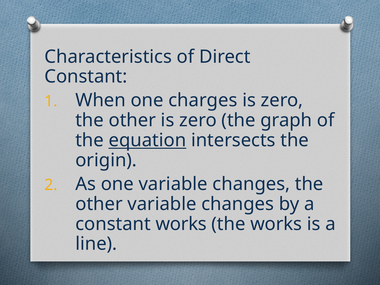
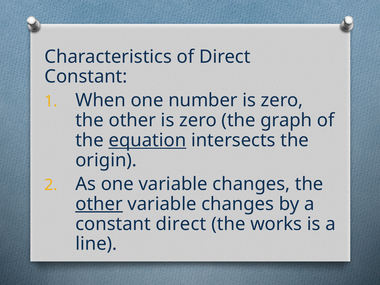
charges: charges -> number (203, 100)
other underline: none -> present (99, 204)
constant works: works -> direct (181, 224)
